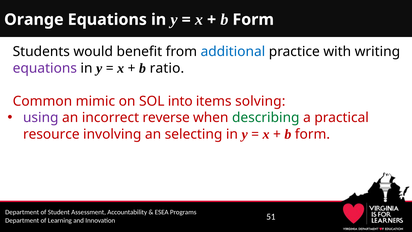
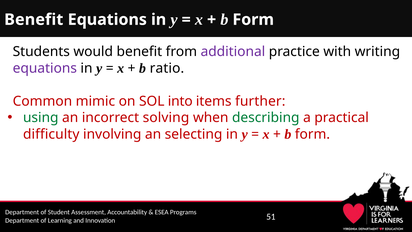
Orange: Orange -> Benefit (34, 20)
additional colour: blue -> purple (233, 52)
solving: solving -> further (260, 101)
using colour: purple -> green (41, 118)
reverse: reverse -> solving (166, 118)
resource: resource -> difficulty (51, 134)
